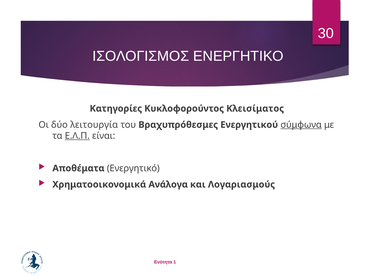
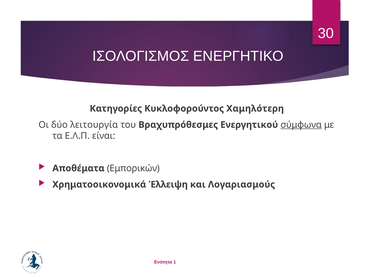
Κλεισίματος: Κλεισίματος -> Χαμηλότερη (255, 108)
Ε.Λ.Π underline: present -> none (77, 136)
Ενεργητικό: Ενεργητικό -> Εμπορικών (133, 168)
Ανάλογα: Ανάλογα -> Έλλειψη (168, 184)
